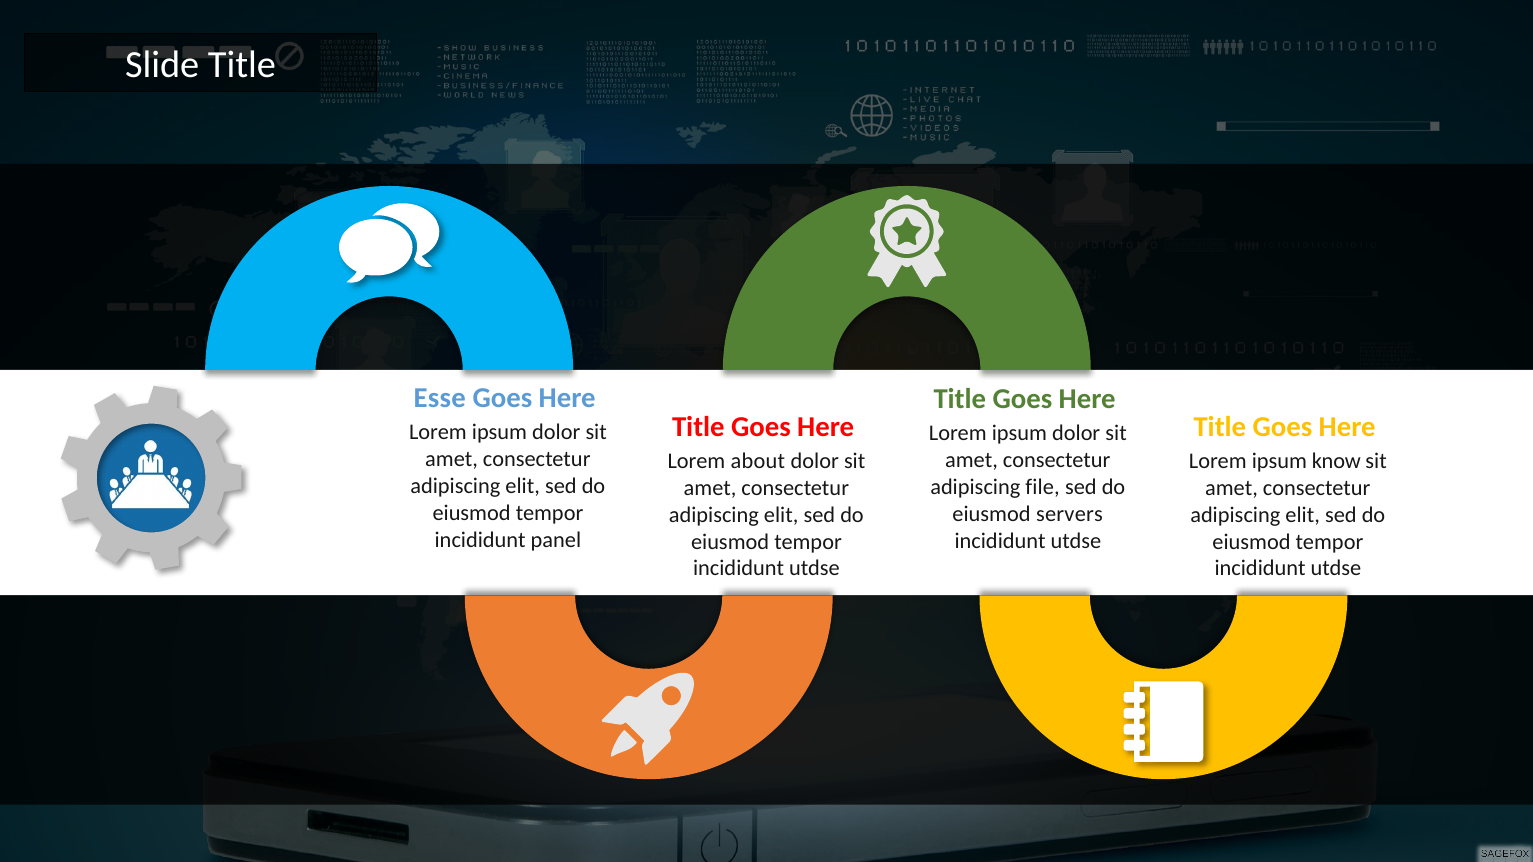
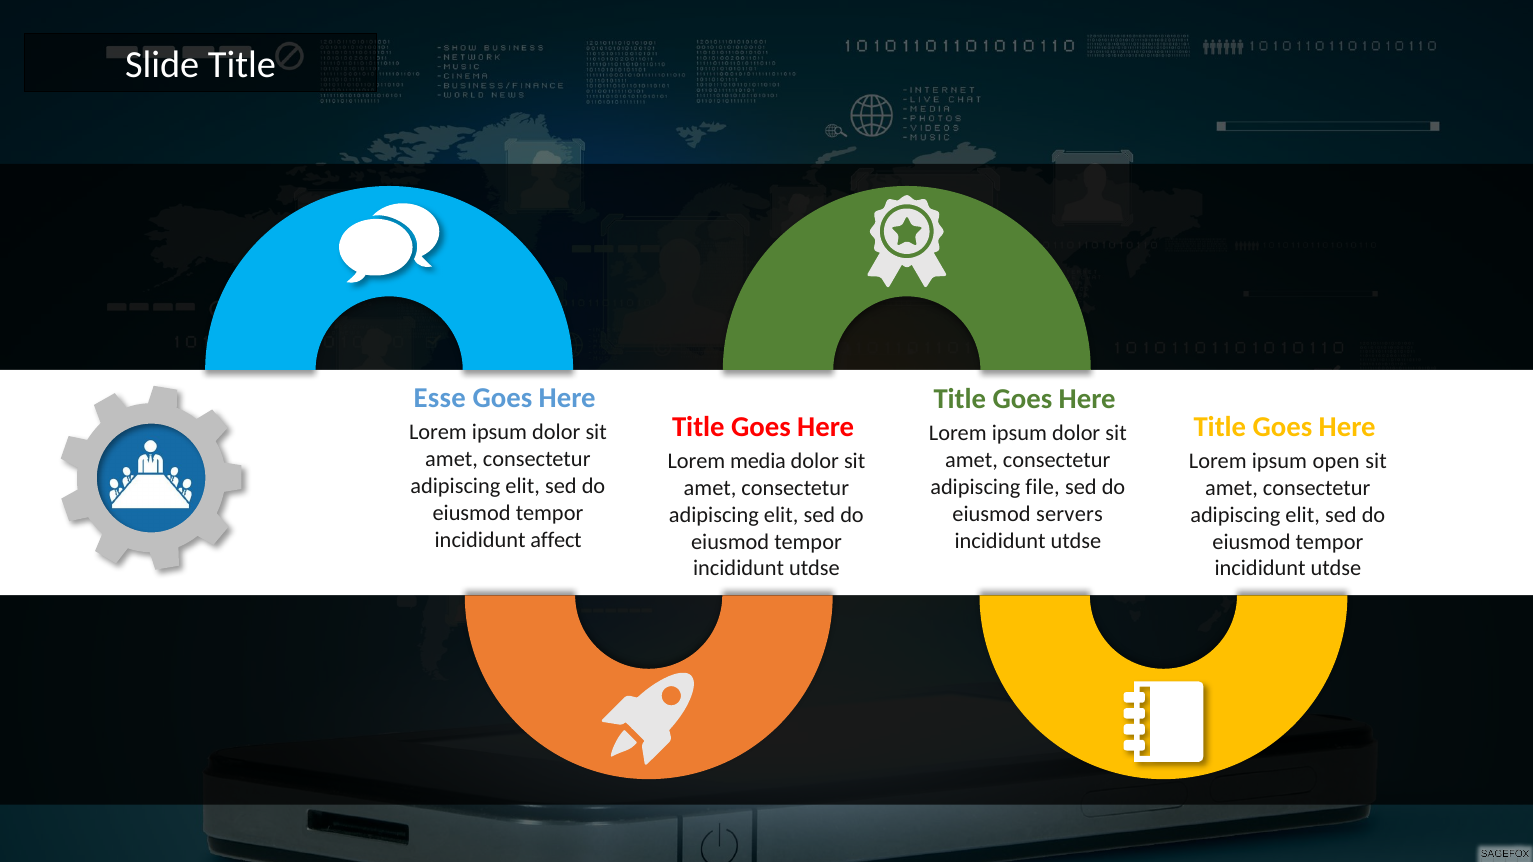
about: about -> media (758, 461)
know: know -> open (1336, 461)
panel: panel -> affect (556, 540)
